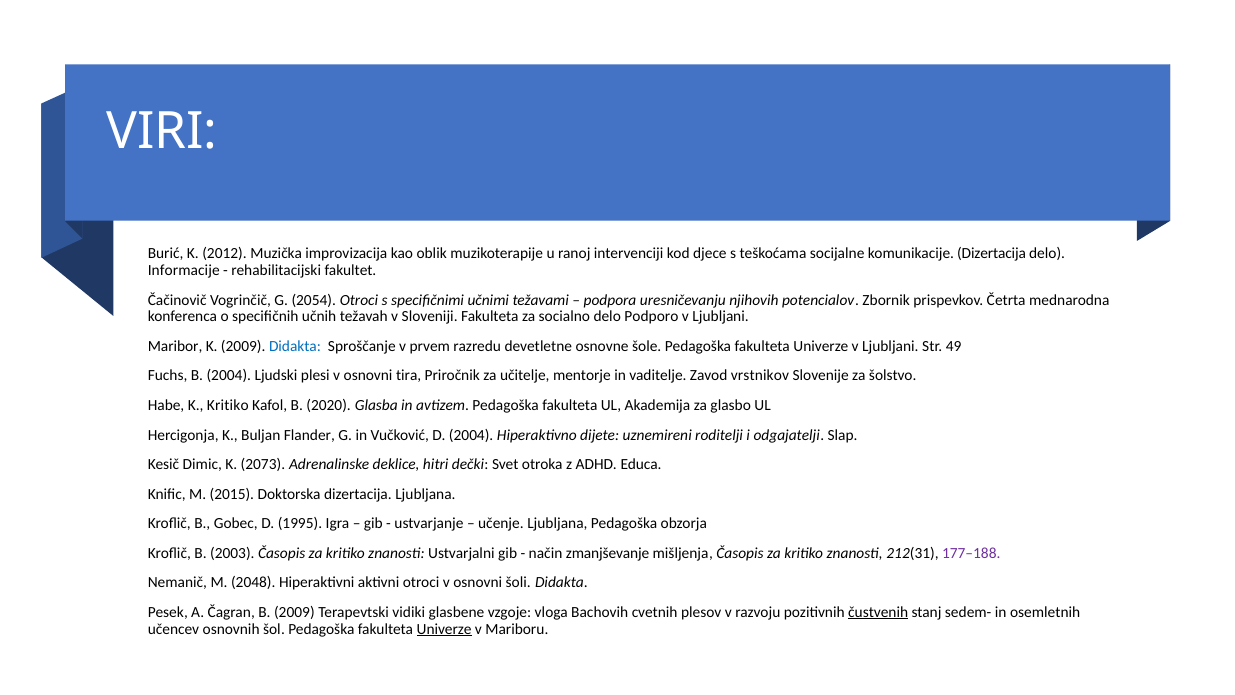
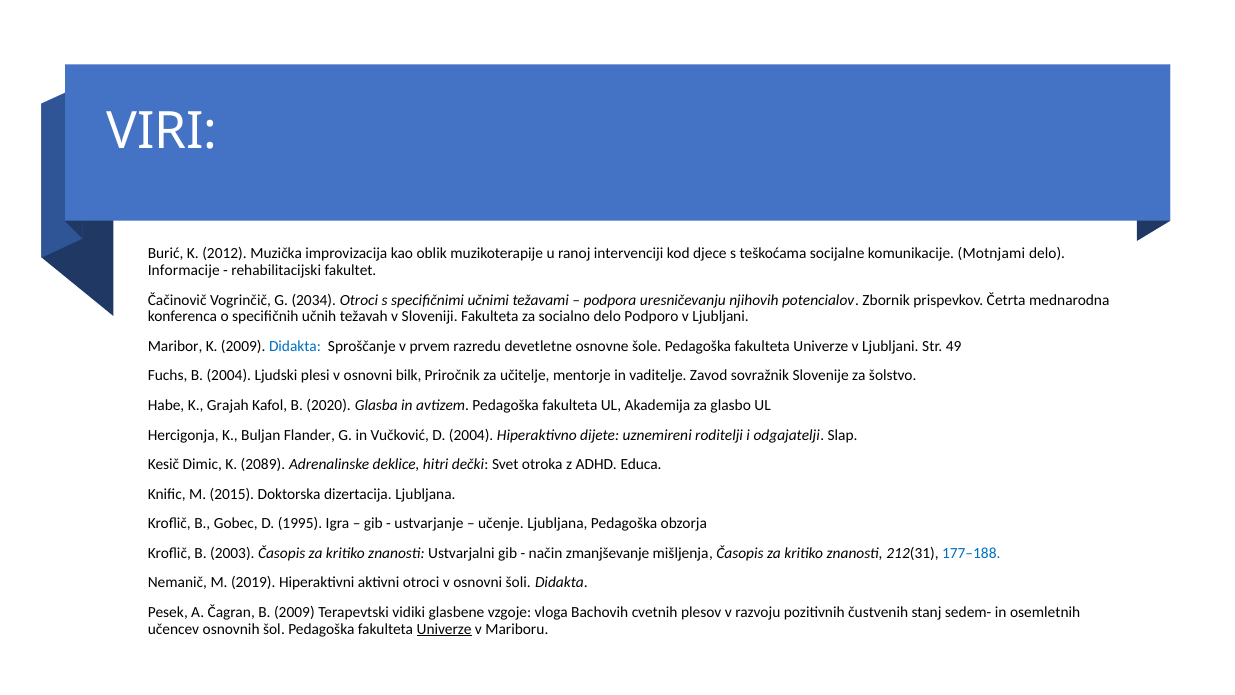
komunikacije Dizertacija: Dizertacija -> Motnjami (991, 254)
2054: 2054 -> 2034 (314, 300)
tira: tira -> bilk (409, 376)
vrstnikov: vrstnikov -> sovražnik (760, 376)
K Kritiko: Kritiko -> Grajah (228, 405)
2073: 2073 -> 2089 (263, 464)
177–188 colour: purple -> blue (971, 553)
2048: 2048 -> 2019 (253, 582)
čustvenih underline: present -> none (878, 612)
